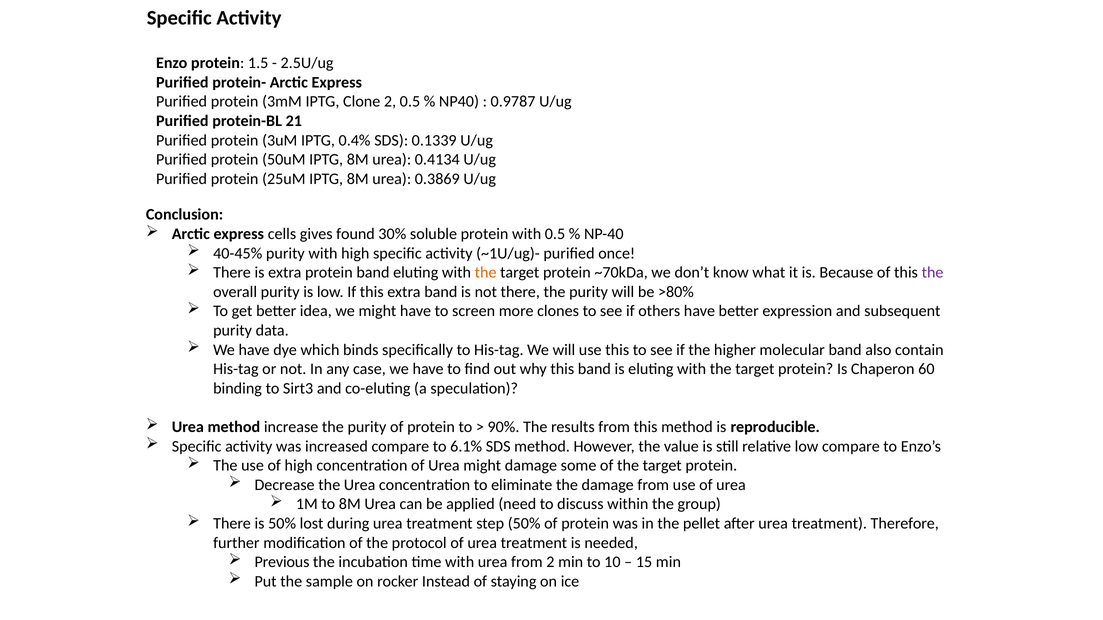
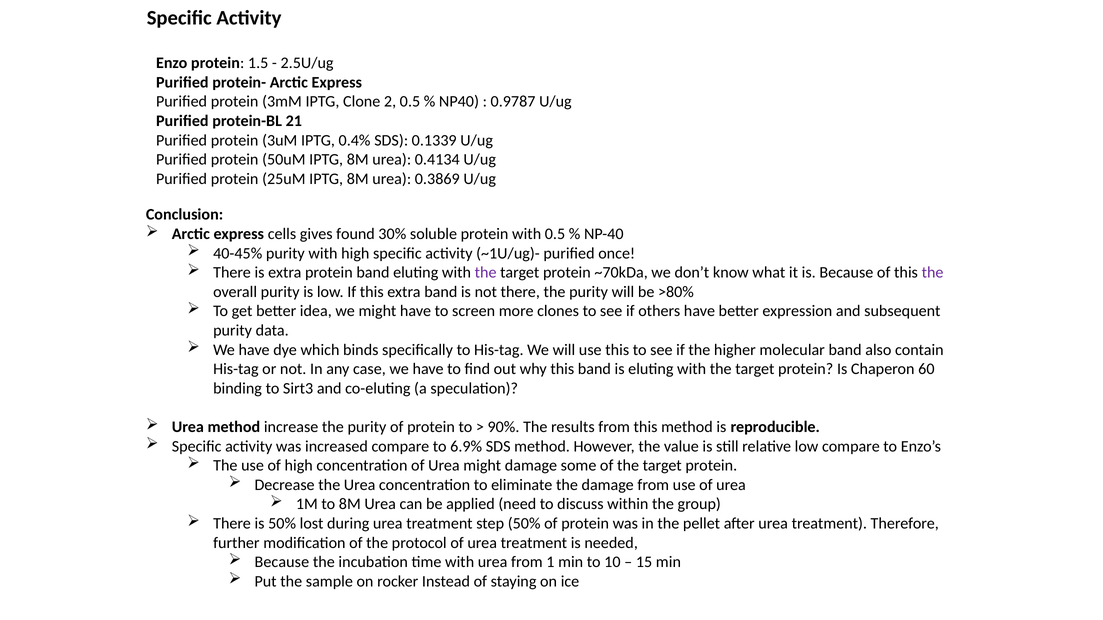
the colour: orange -> purple (486, 273)
6.1%: 6.1% -> 6.9% (466, 447)
Previous: Previous -> Because (282, 562)
from 2: 2 -> 1 (550, 562)
